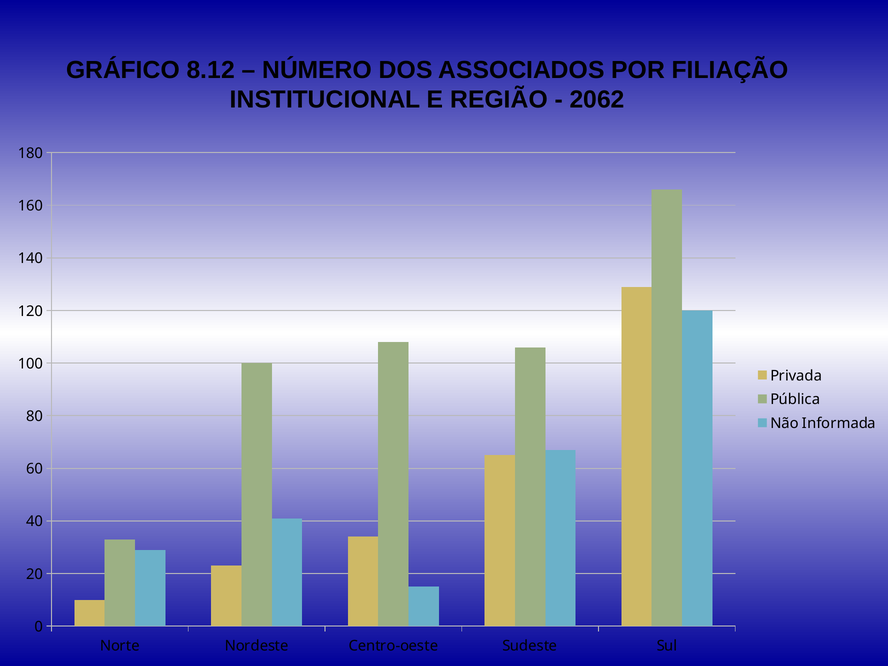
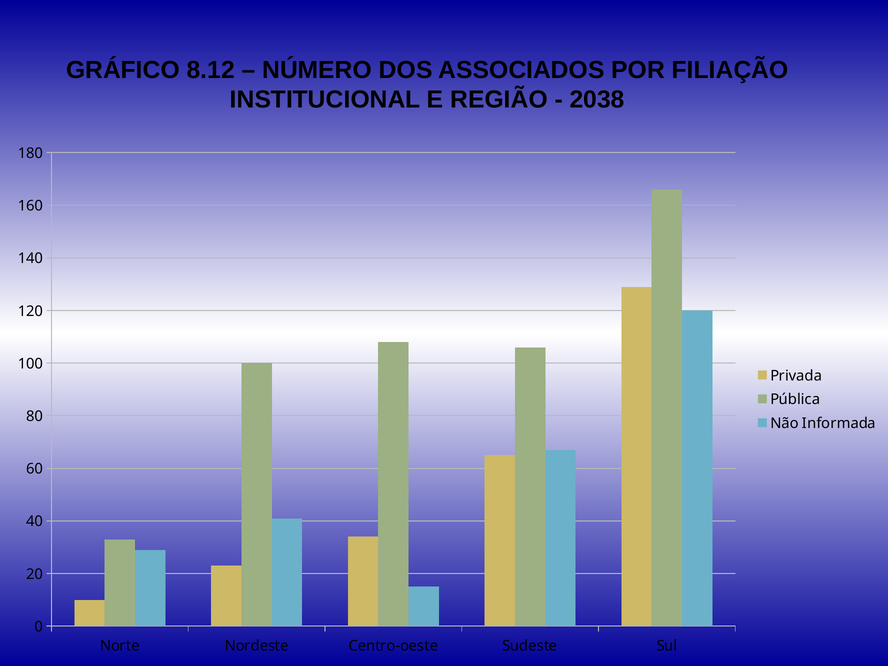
2062: 2062 -> 2038 (597, 100)
